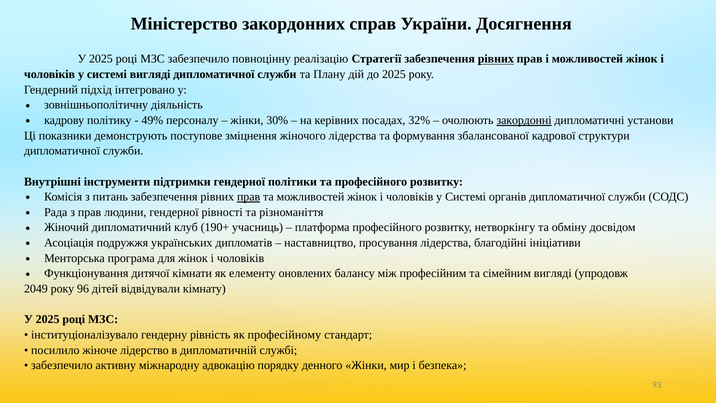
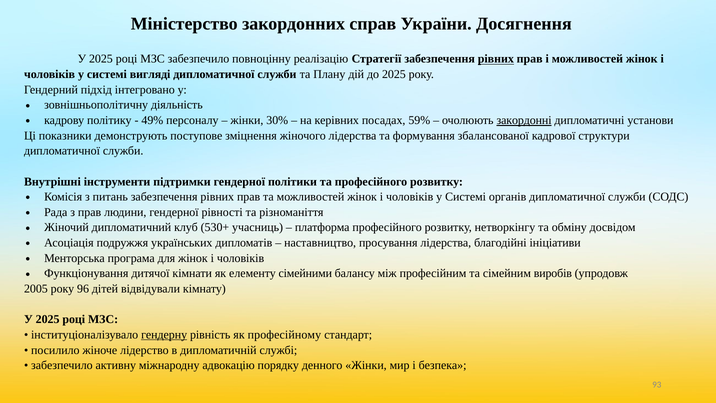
32%: 32% -> 59% (419, 120)
прав underline: present -> none (249, 197)
190+: 190+ -> 530+ (215, 227)
оновлених: оновлених -> сімейними (305, 273)
сімейним вигляді: вигляді -> виробів (553, 273)
2049: 2049 -> 2005 (36, 289)
гендерну underline: none -> present (164, 335)
